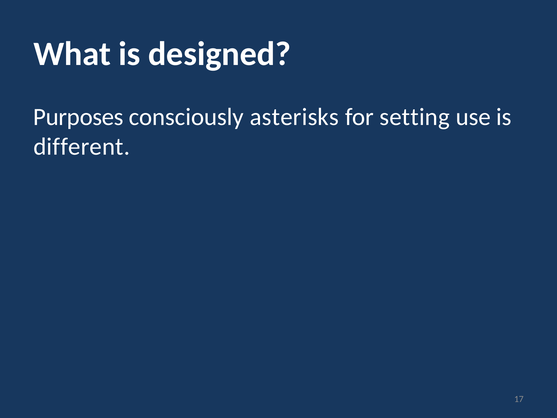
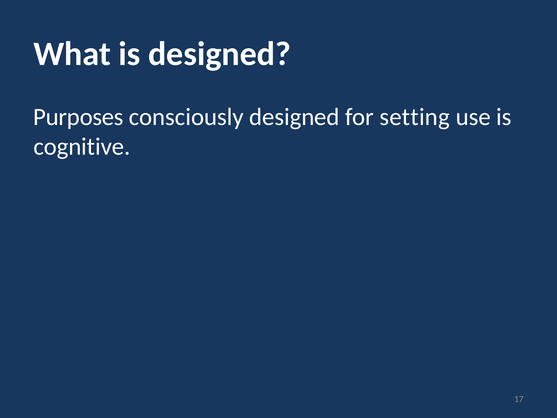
consciously asterisks: asterisks -> designed (294, 117)
different: different -> cognitive (82, 147)
